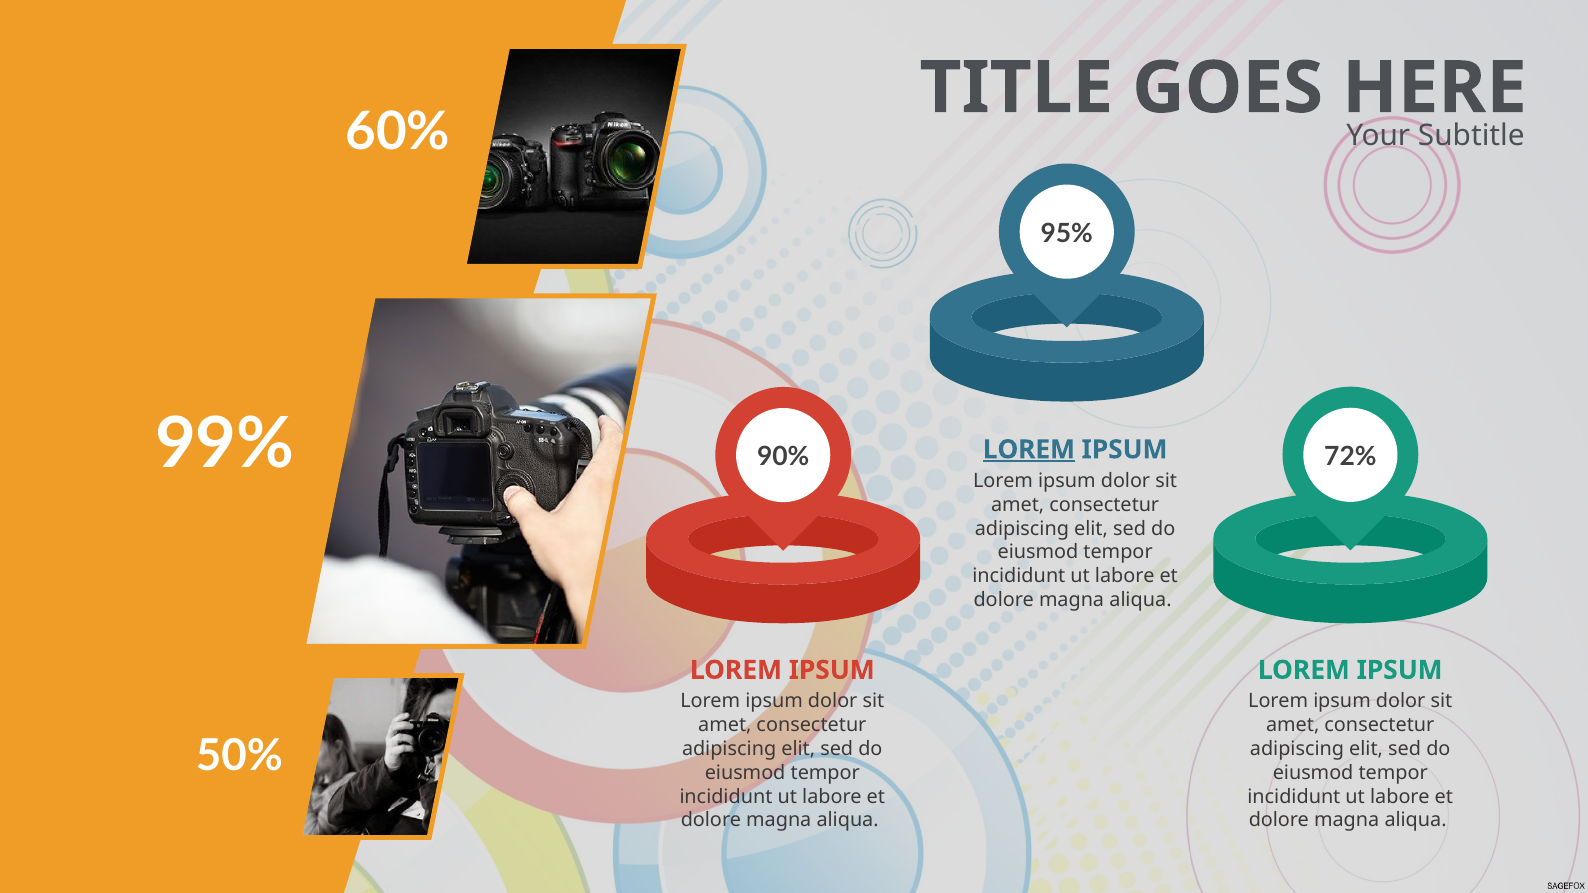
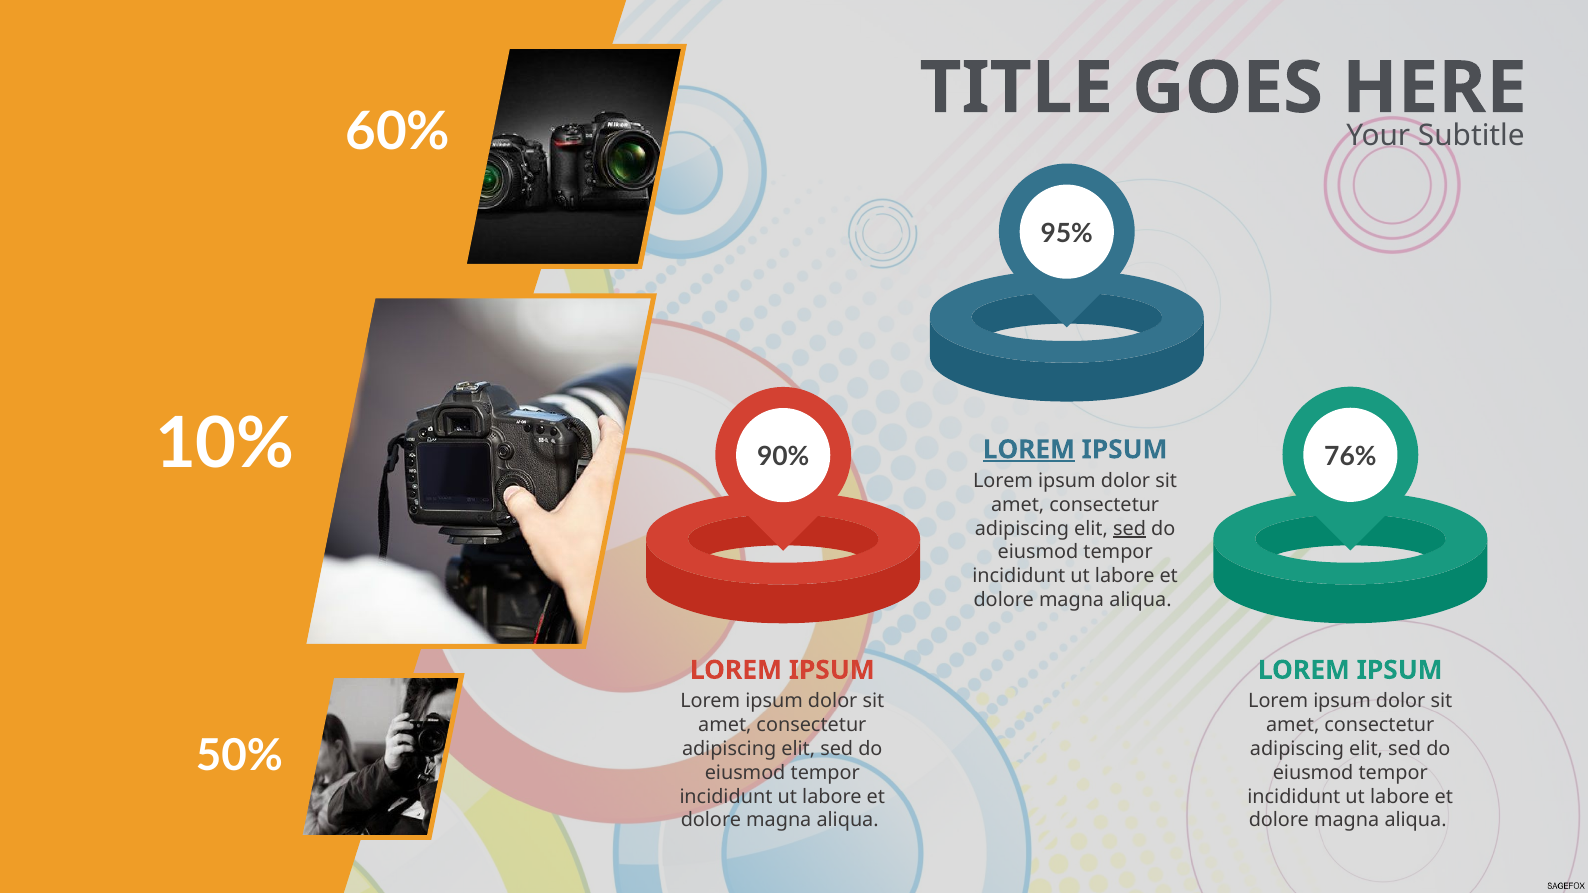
99%: 99% -> 10% (225, 444)
72%: 72% -> 76% (1350, 457)
sed underline: none -> present (1130, 529)
